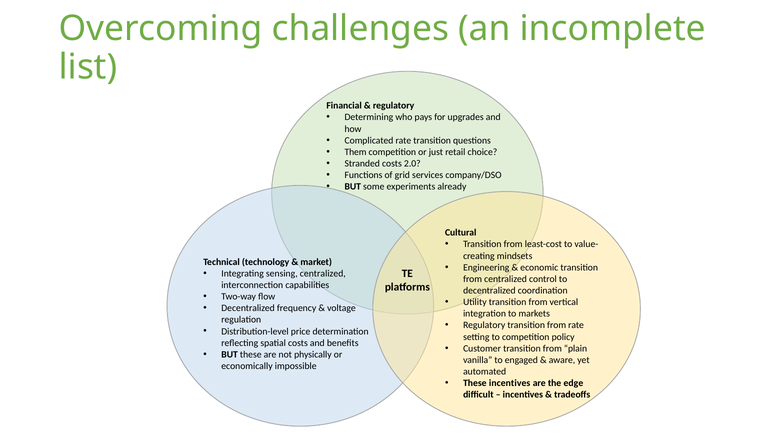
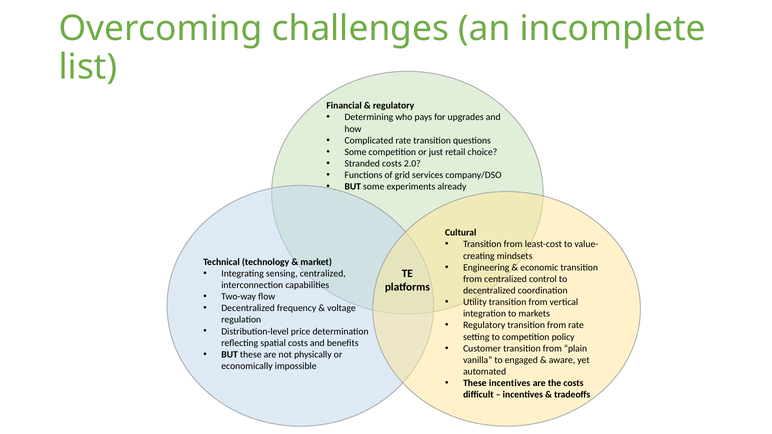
Them: Them -> Some (355, 152)
the edge: edge -> costs (573, 383)
